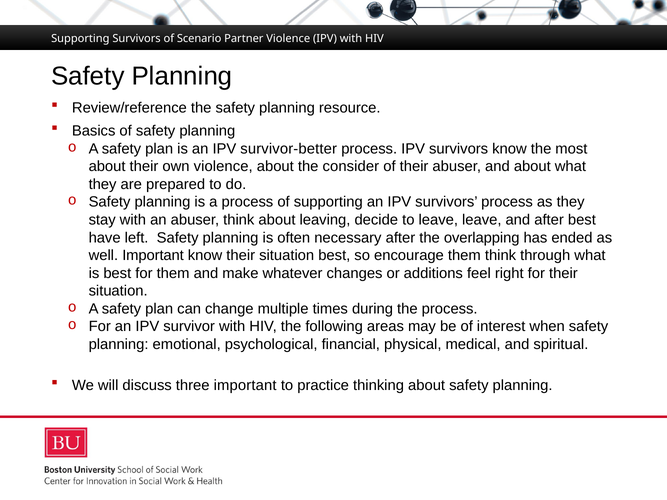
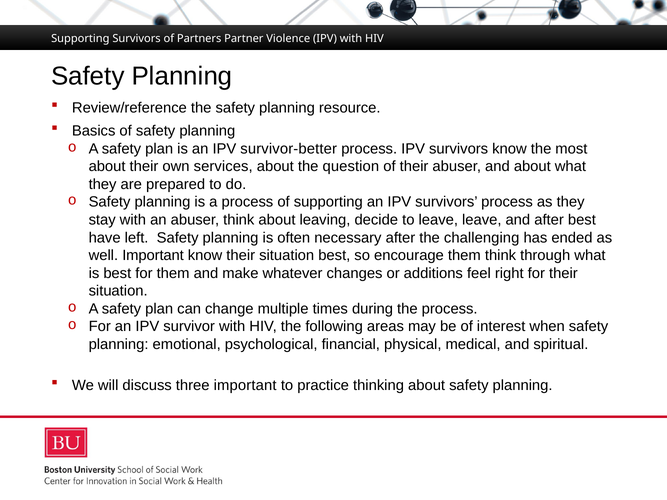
Scenario: Scenario -> Partners (199, 39)
own violence: violence -> services (223, 167)
consider: consider -> question (351, 167)
overlapping: overlapping -> challenging (482, 238)
